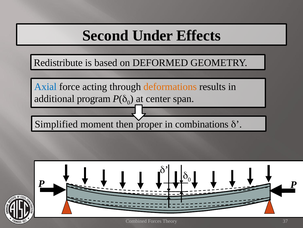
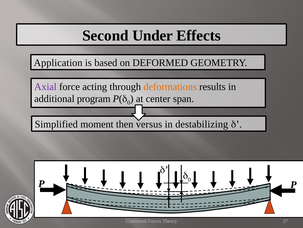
Redistribute: Redistribute -> Application (58, 63)
Axial colour: blue -> purple (45, 86)
proper: proper -> versus (149, 124)
combinations: combinations -> destabilizing (202, 124)
